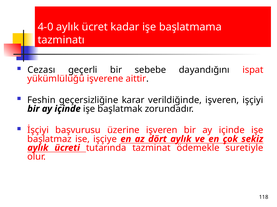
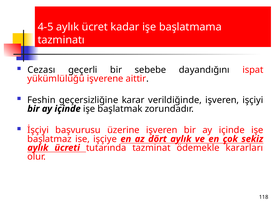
4-0: 4-0 -> 4-5 (46, 27)
suretiyle: suretiyle -> kararları (244, 148)
